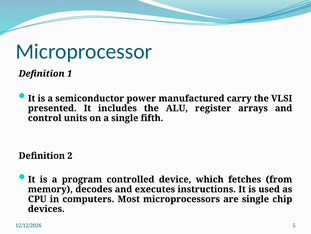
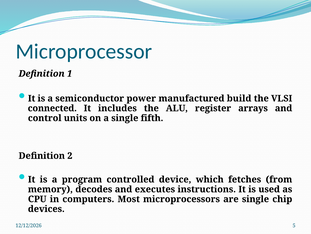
carry: carry -> build (239, 98)
presented: presented -> connected (52, 108)
